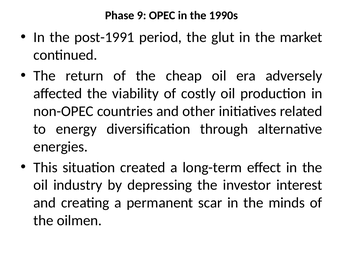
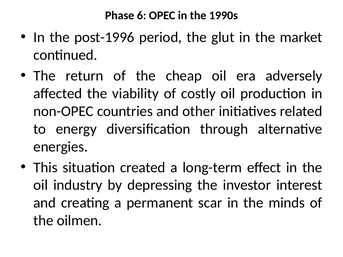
9: 9 -> 6 (142, 15)
post-1991: post-1991 -> post-1996 (104, 37)
